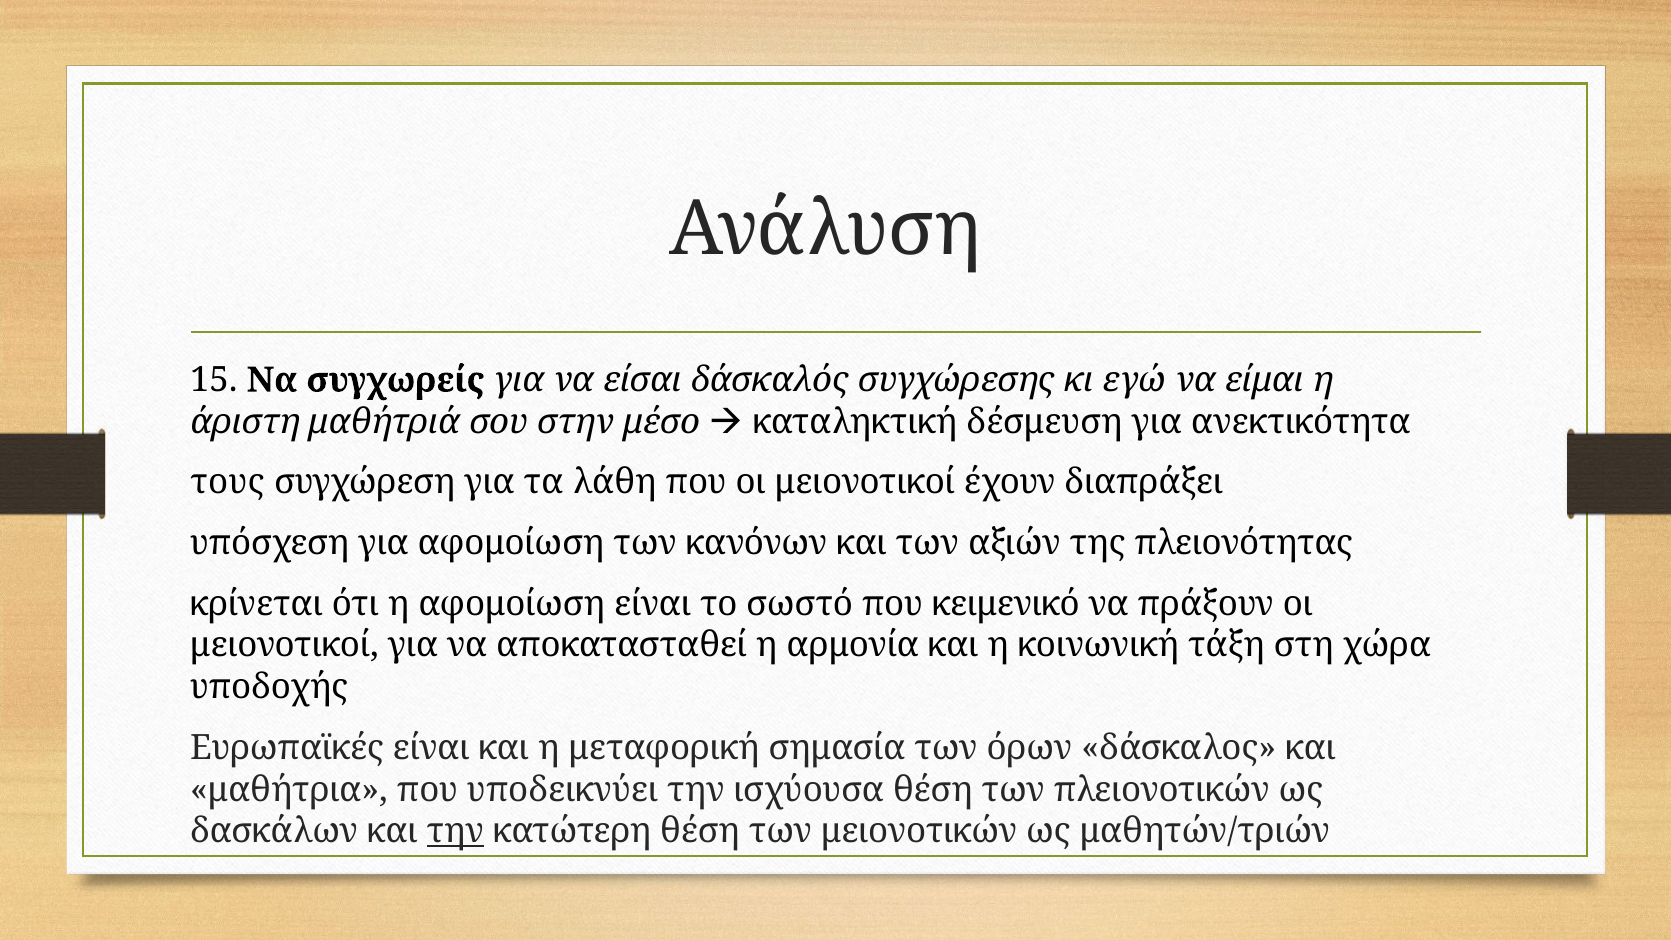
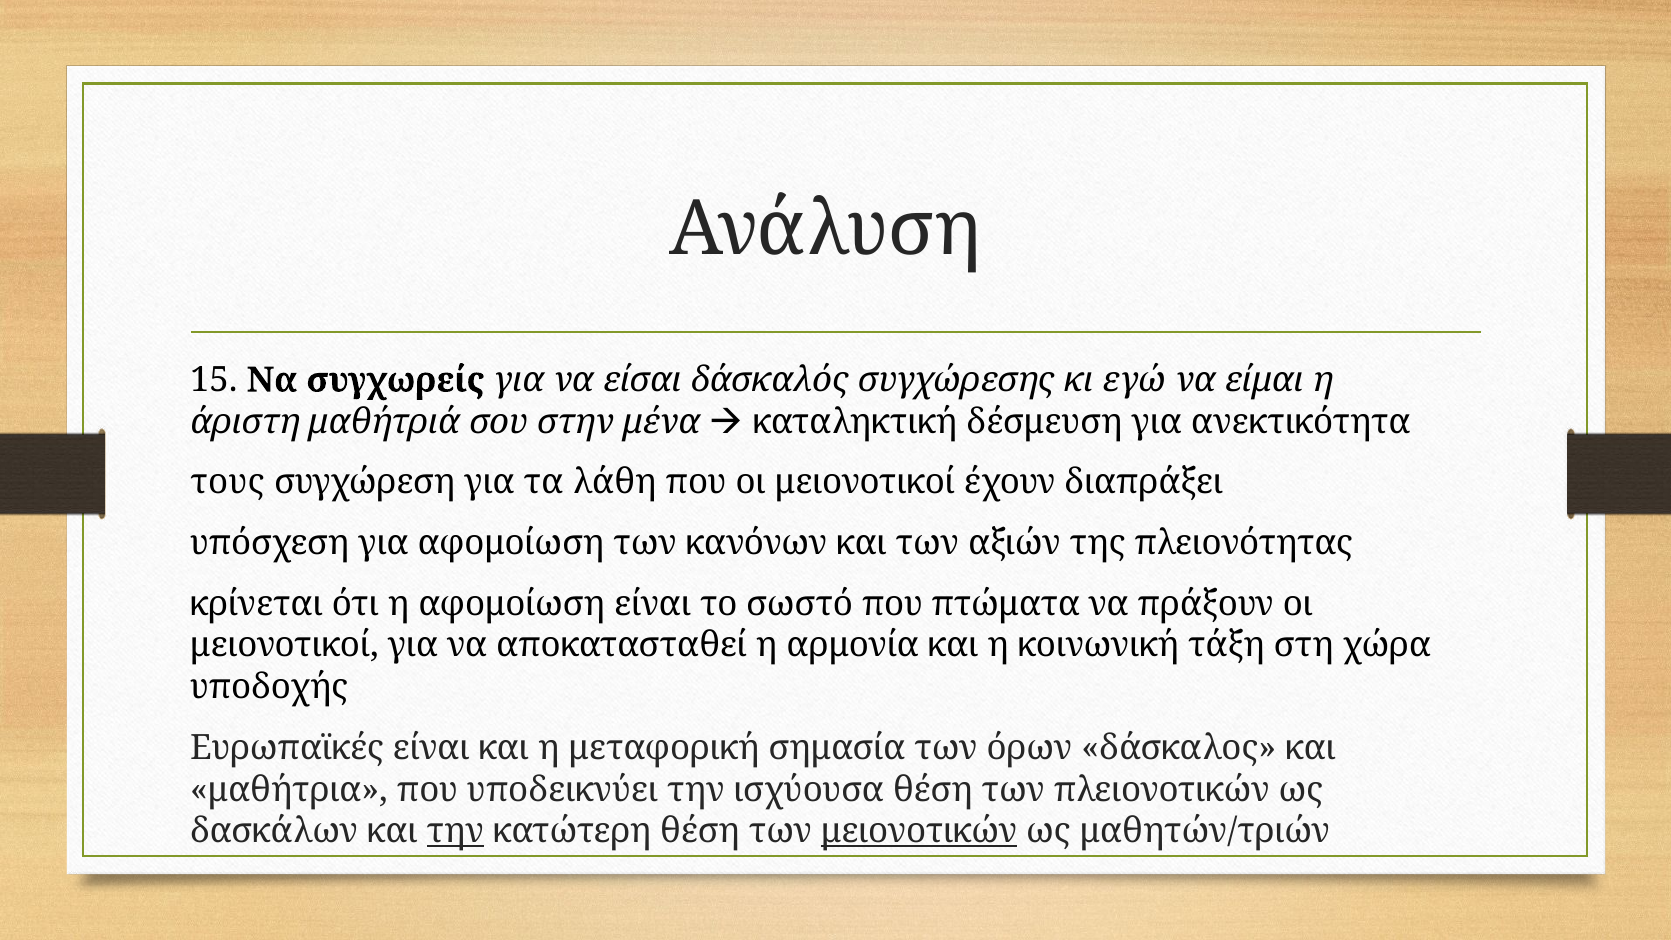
μέσο: μέσο -> μένα (662, 422)
κειμενικό: κειμενικό -> πτώματα (1006, 604)
μειονοτικών underline: none -> present (919, 831)
